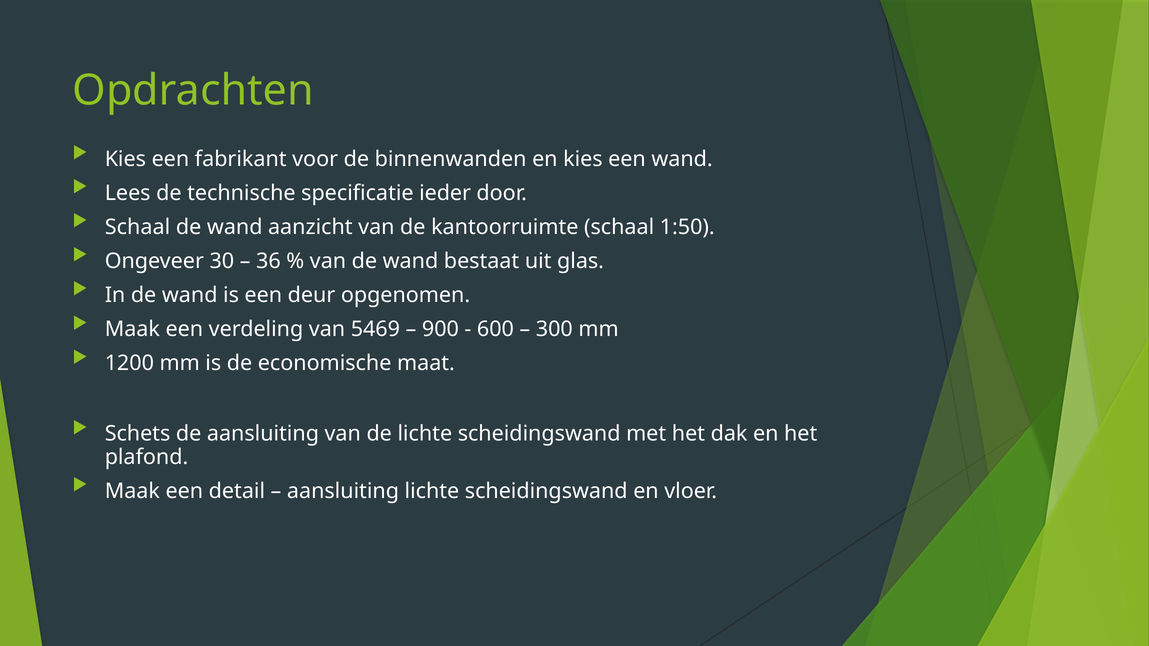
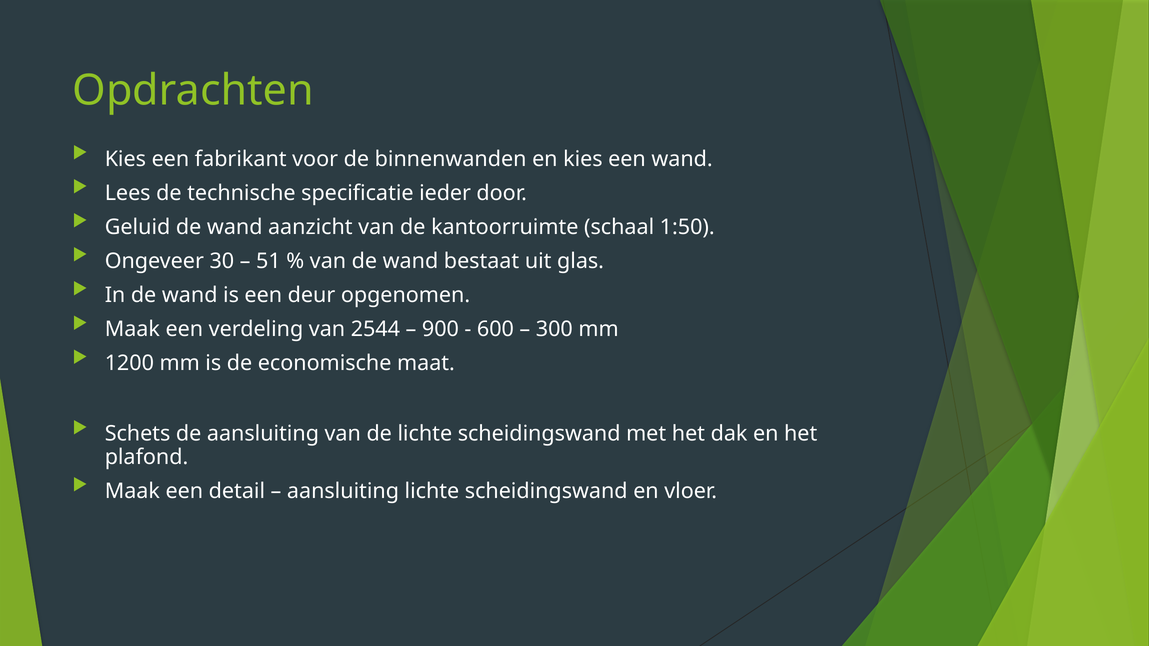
Schaal: Schaal -> Geluid (138, 227)
36: 36 -> 51 (268, 261)
5469: 5469 -> 2544 (375, 329)
